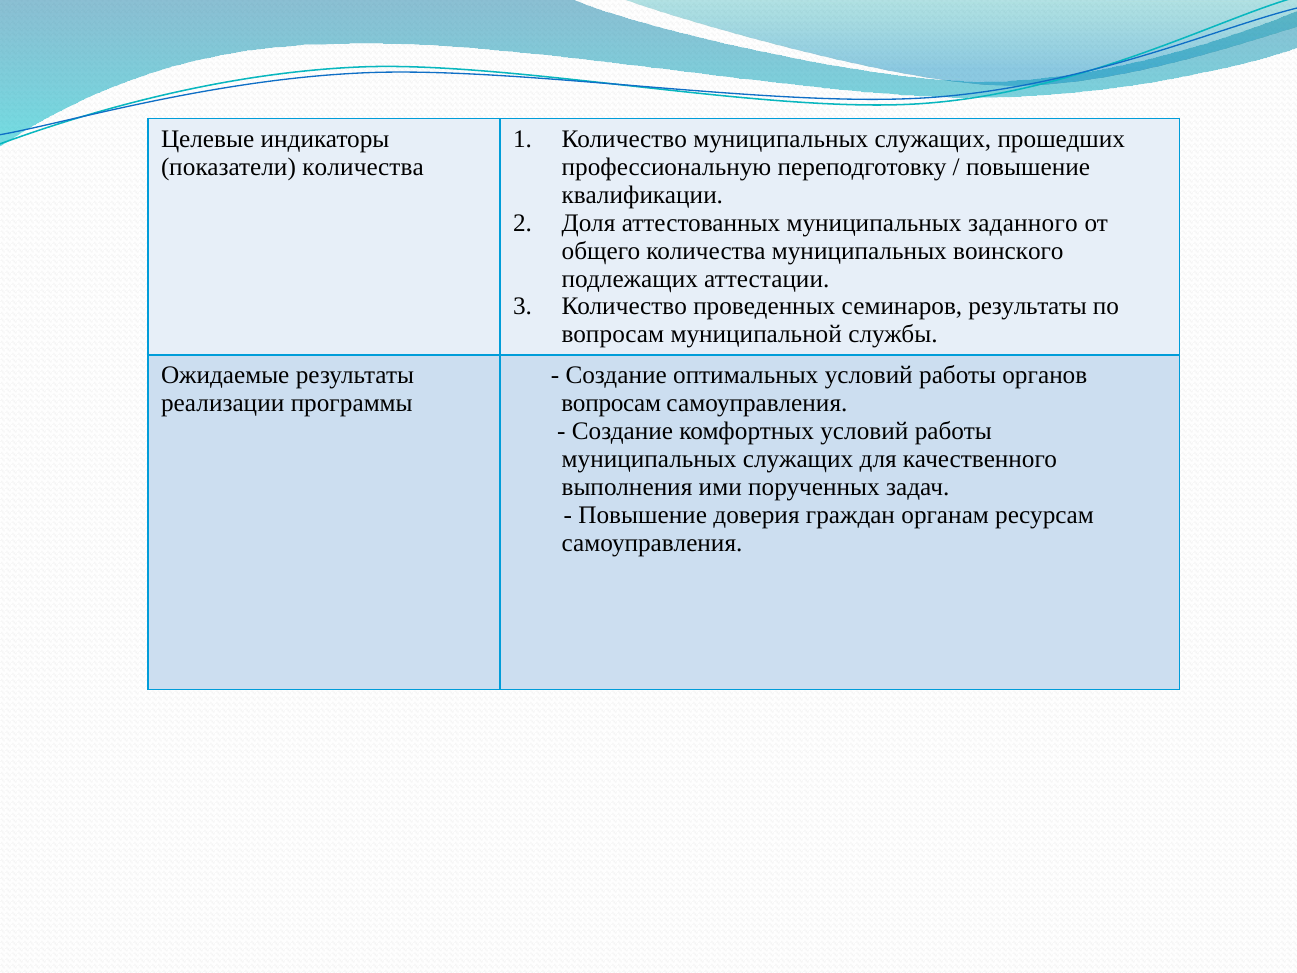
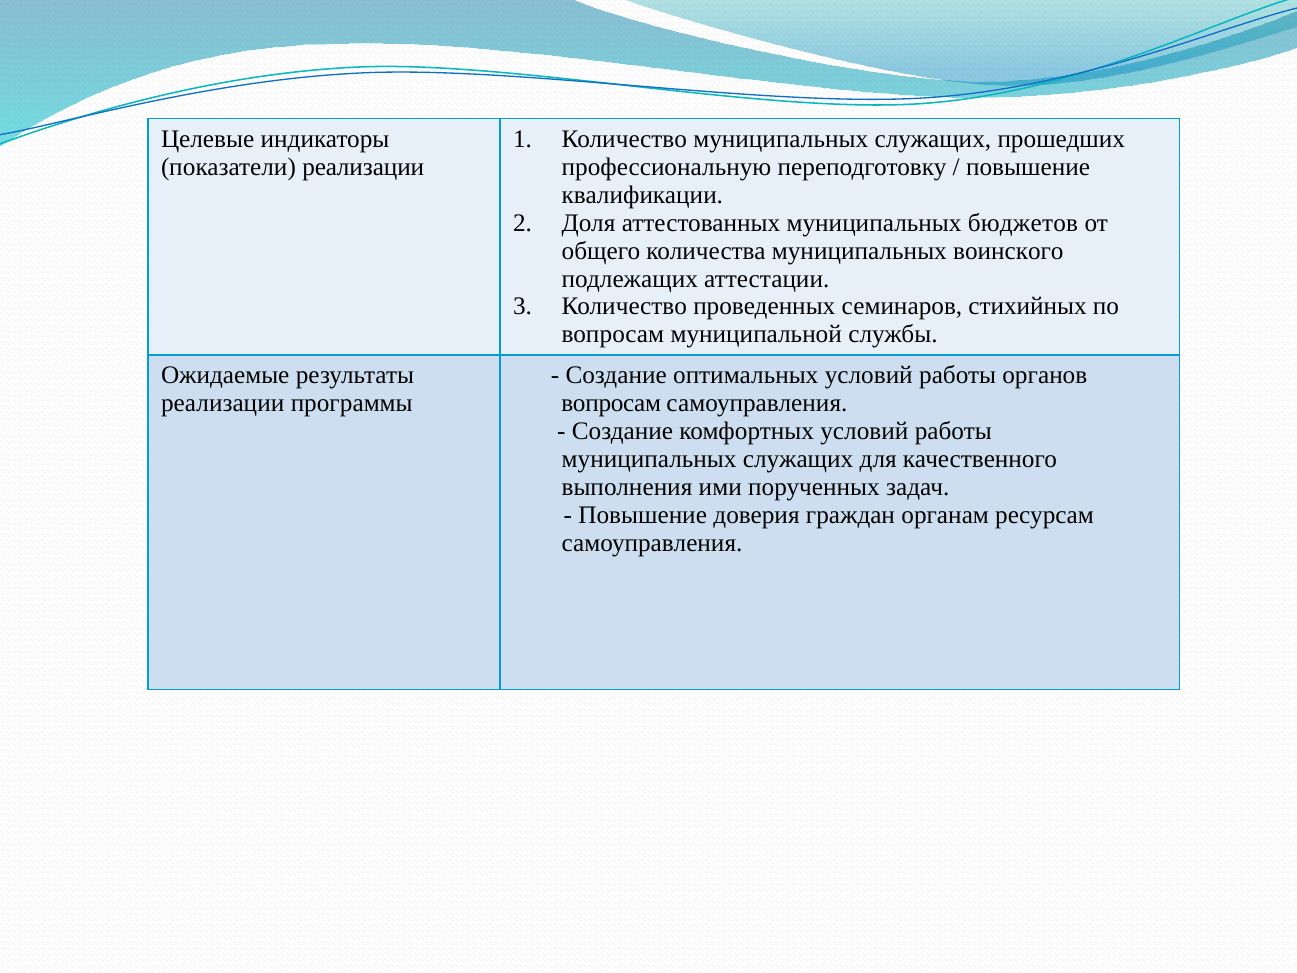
показатели количества: количества -> реализации (363, 167)
заданного: заданного -> бюджетов (1023, 223)
семинаров результаты: результаты -> стихийных (1028, 307)
